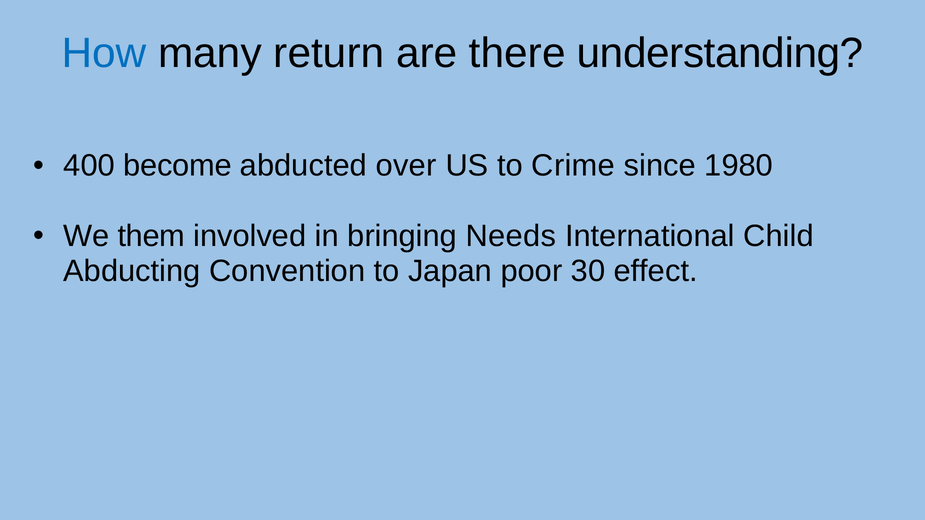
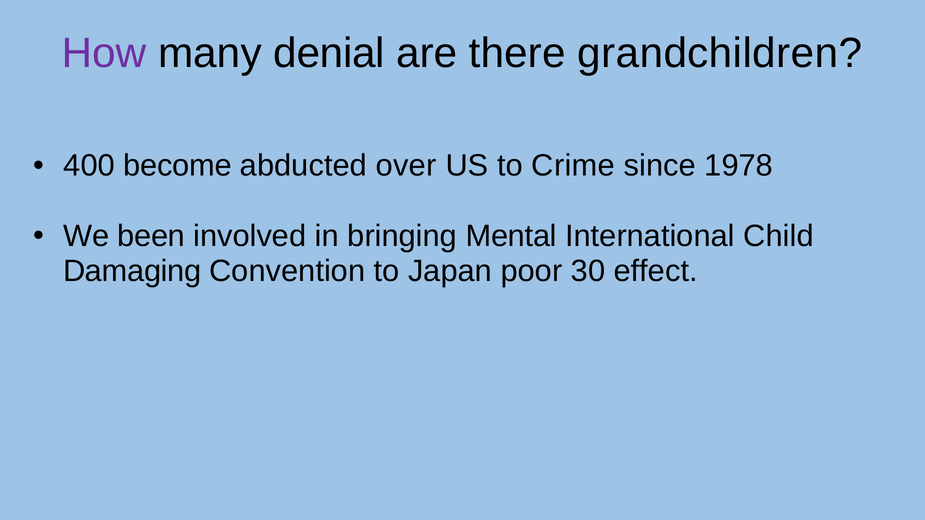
How colour: blue -> purple (104, 54)
return: return -> denial (329, 54)
understanding: understanding -> grandchildren (720, 54)
1980: 1980 -> 1978 (739, 166)
them: them -> been (151, 236)
Needs: Needs -> Mental (511, 236)
Abducting: Abducting -> Damaging (132, 271)
